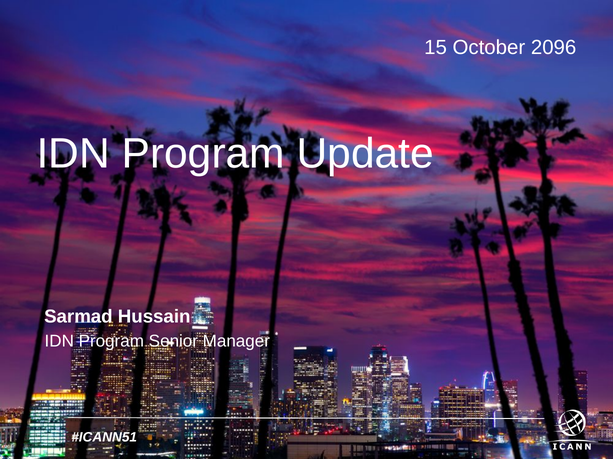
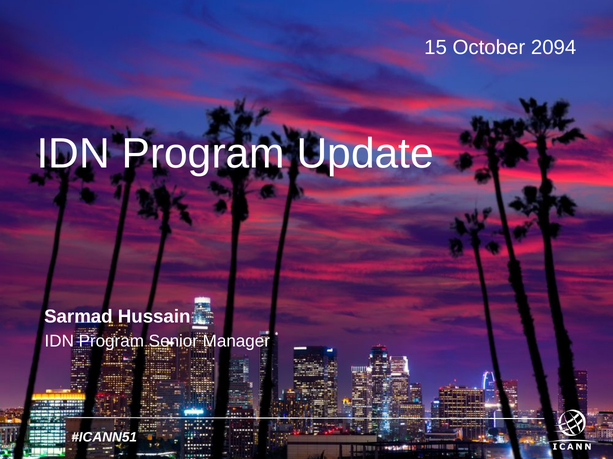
2096: 2096 -> 2094 (554, 47)
